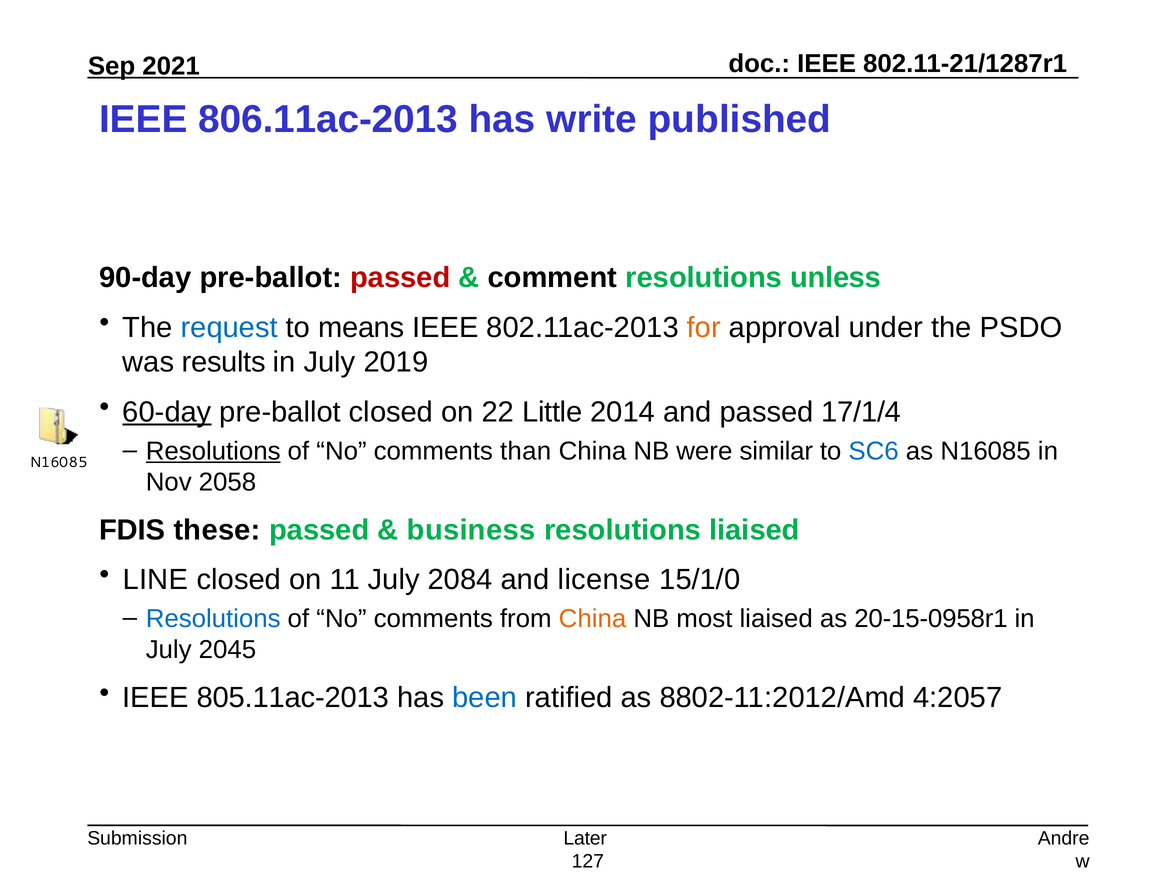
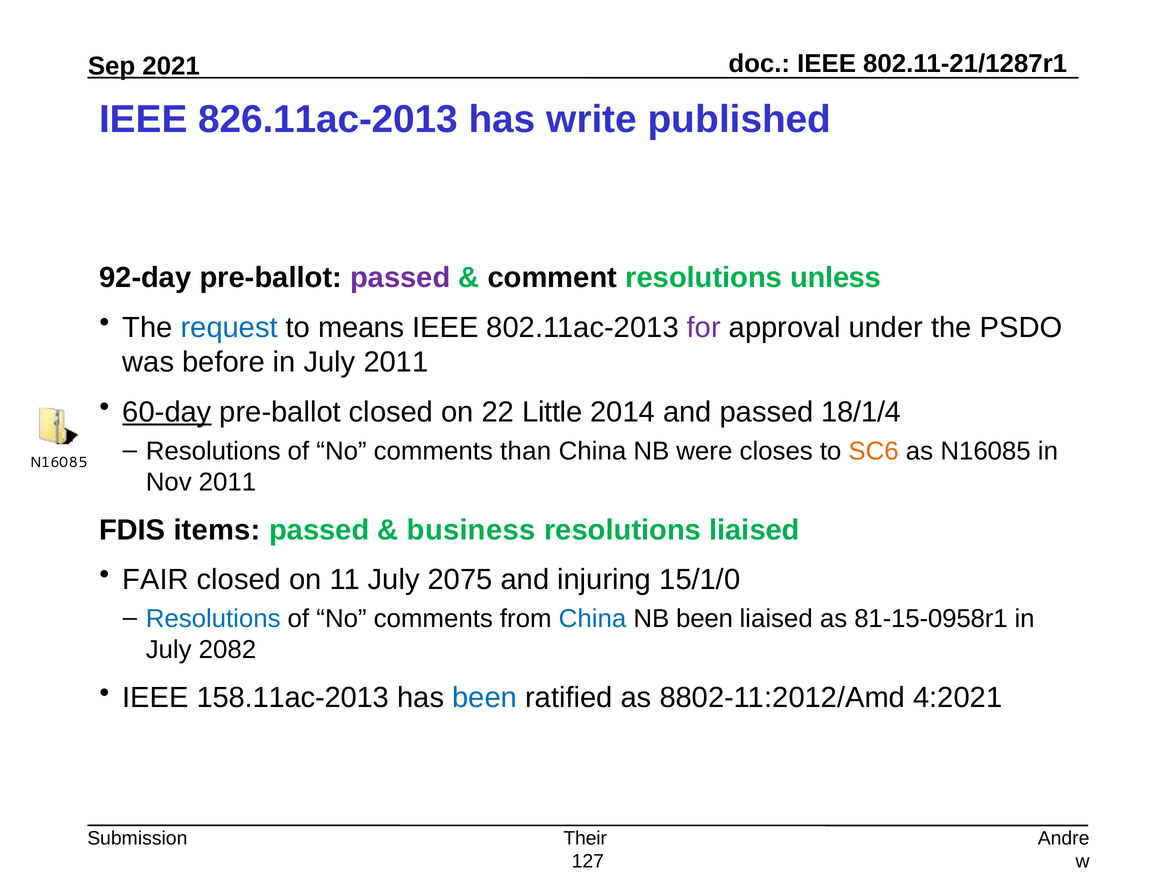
806.11ac-2013: 806.11ac-2013 -> 826.11ac-2013 (328, 119)
90-day: 90-day -> 92-day (145, 278)
passed colour: red -> purple (400, 278)
for colour: orange -> purple (704, 328)
results: results -> before (224, 363)
July 2019: 2019 -> 2011 (396, 363)
17/1/4: 17/1/4 -> 18/1/4 (861, 412)
Resolutions underline: present -> none (213, 451)
similar: similar -> closes (776, 451)
SC6 colour: blue -> orange (874, 451)
Nov 2058: 2058 -> 2011 (227, 483)
these: these -> items (217, 530)
LINE: LINE -> FAIR (156, 580)
2084: 2084 -> 2075 (460, 580)
license: license -> injuring (604, 580)
China colour: orange -> blue (593, 619)
NB most: most -> been (705, 619)
20-15-0958r1: 20-15-0958r1 -> 81-15-0958r1 (931, 619)
2045: 2045 -> 2082 (227, 650)
805.11ac-2013: 805.11ac-2013 -> 158.11ac-2013 (293, 698)
4:2057: 4:2057 -> 4:2021 (958, 698)
Later: Later -> Their (585, 839)
